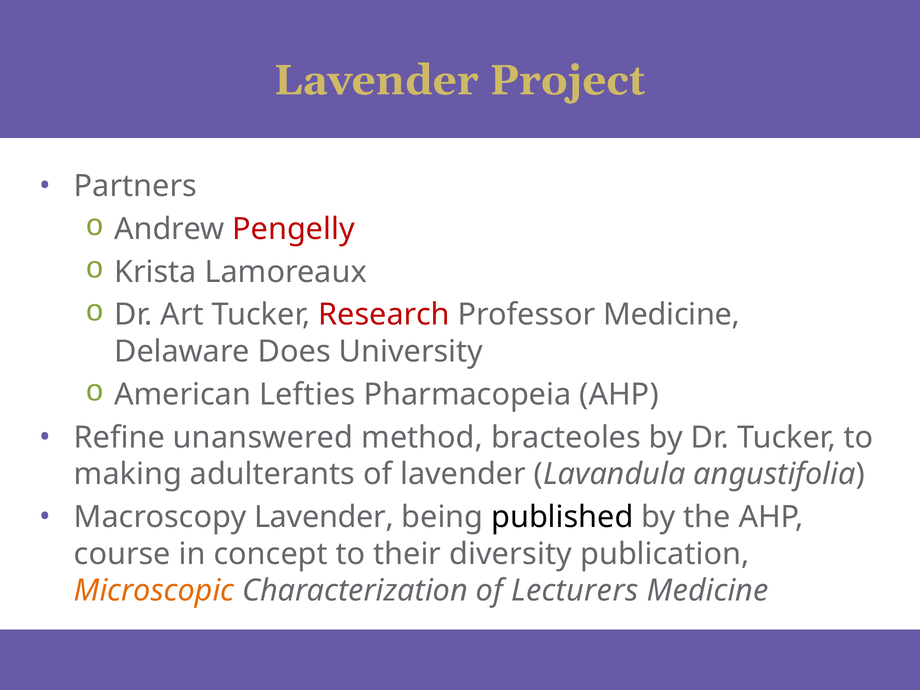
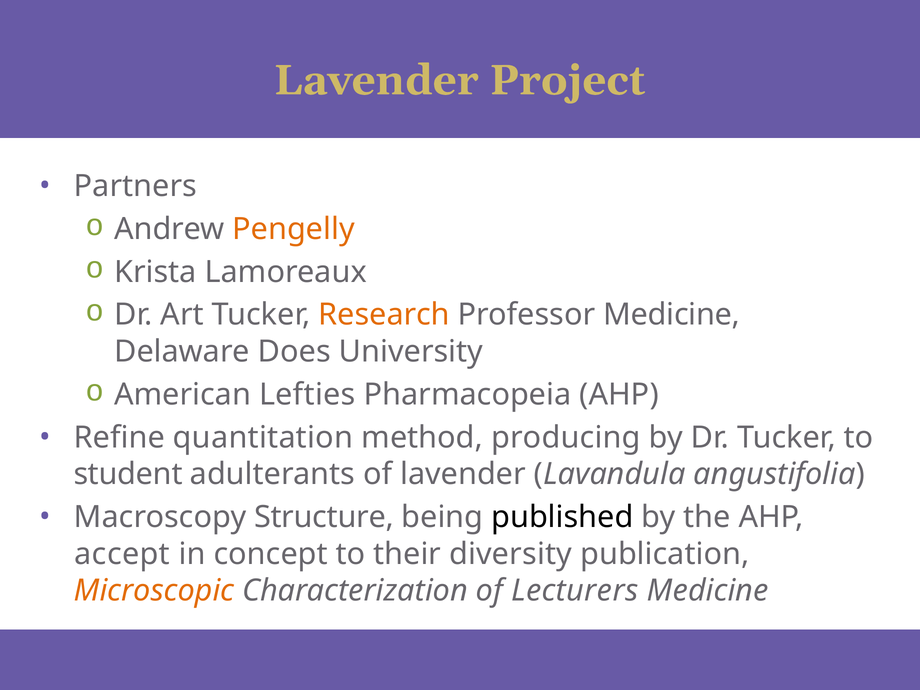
Pengelly colour: red -> orange (294, 229)
Research colour: red -> orange (384, 315)
unanswered: unanswered -> quantitation (263, 437)
bracteoles: bracteoles -> producing (566, 437)
making: making -> student (128, 474)
Macroscopy Lavender: Lavender -> Structure (324, 517)
course: course -> accept (122, 554)
